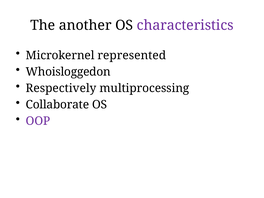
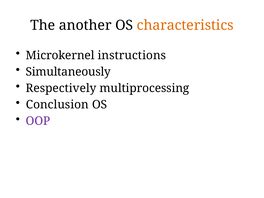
characteristics colour: purple -> orange (185, 25)
represented: represented -> instructions (132, 55)
Whoisloggedon: Whoisloggedon -> Simultaneously (68, 72)
Collaborate: Collaborate -> Conclusion (57, 105)
